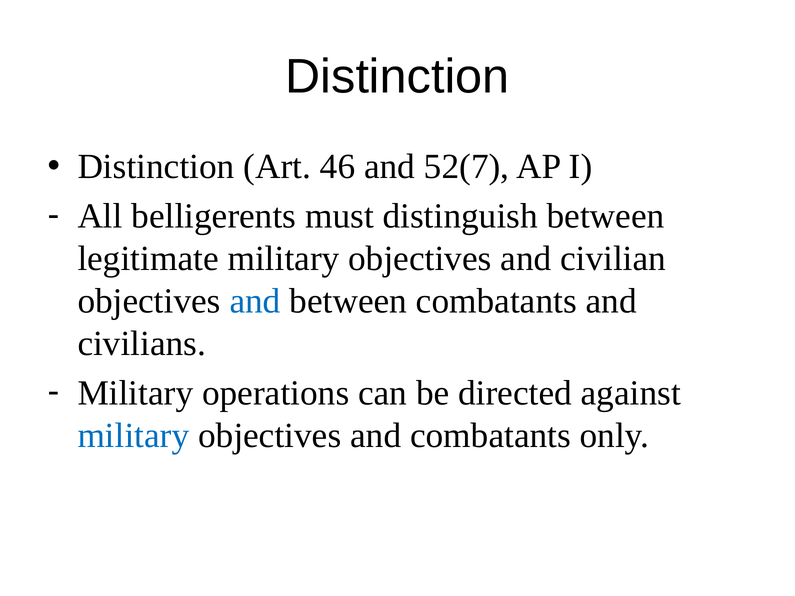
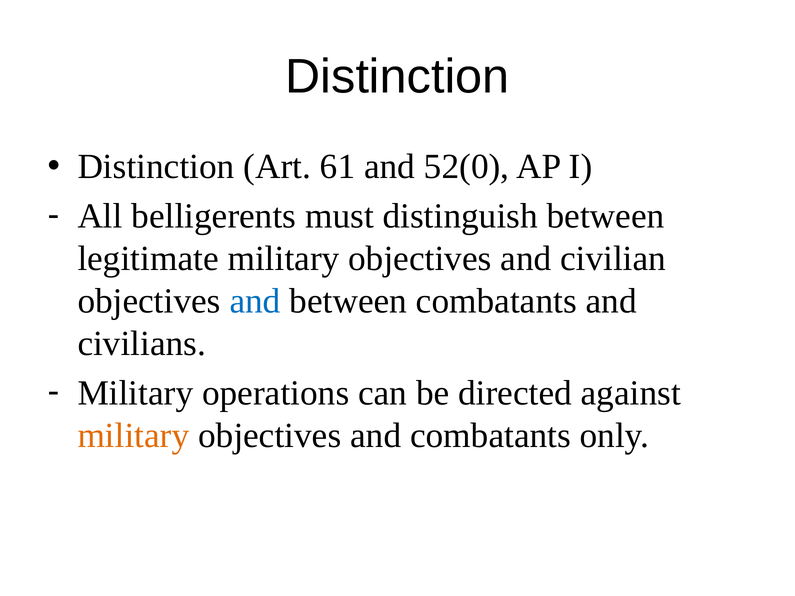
46: 46 -> 61 (338, 167)
52(7: 52(7 -> 52(0 (467, 167)
military colour: blue -> orange (133, 436)
